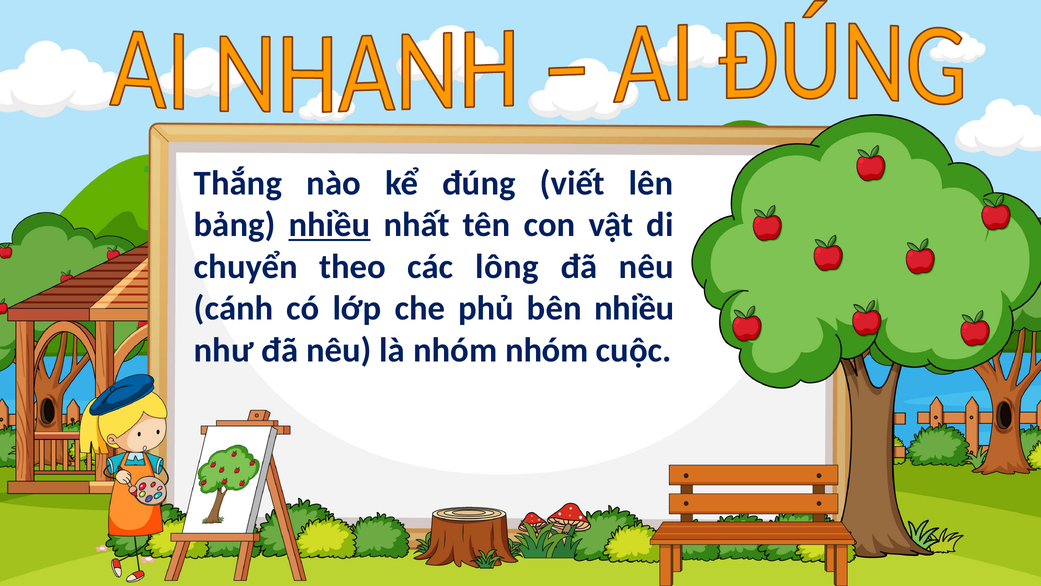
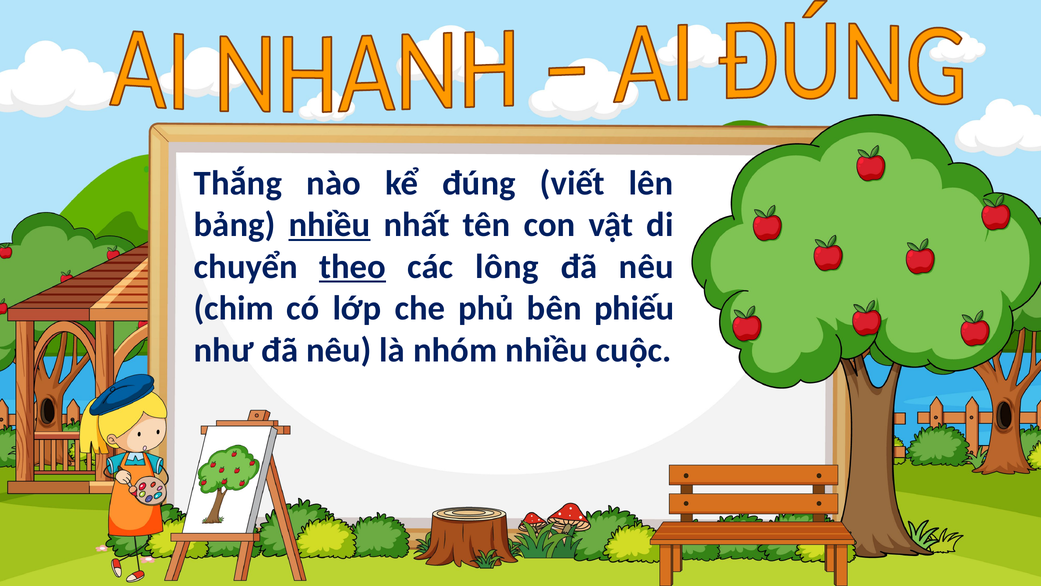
theo underline: none -> present (353, 267)
cánh: cánh -> chim (234, 308)
bên nhiều: nhiều -> phiếu (634, 308)
nhóm nhóm: nhóm -> nhiều (547, 350)
